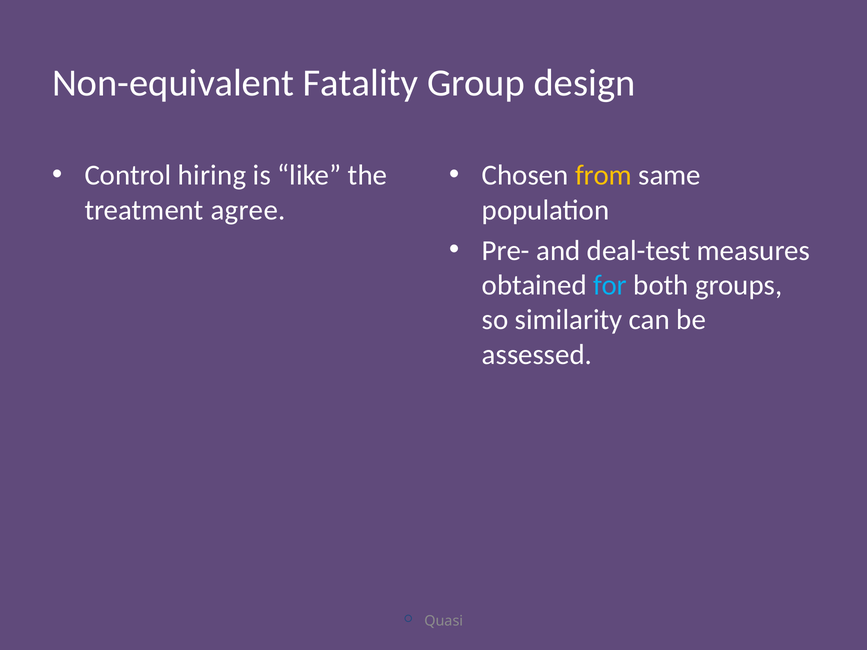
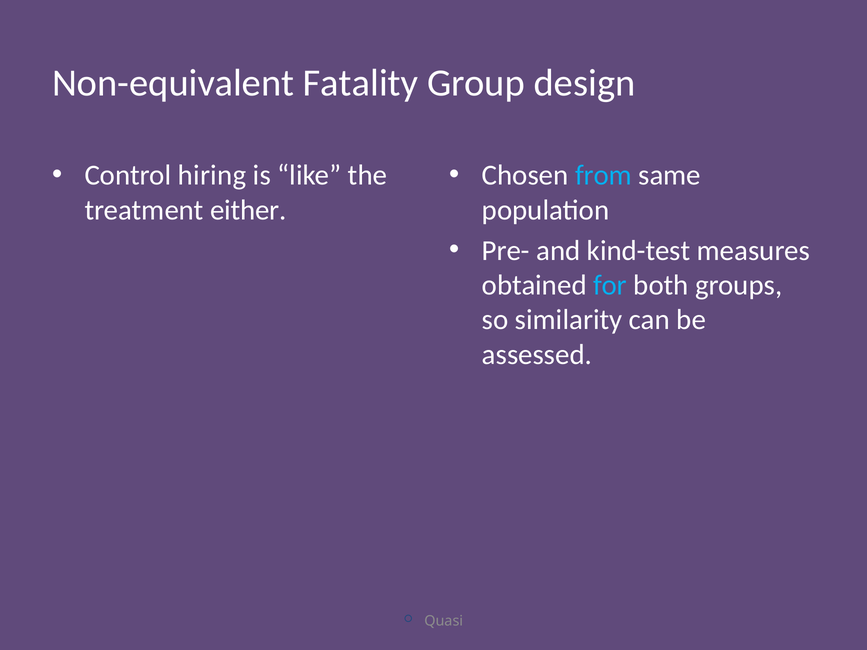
from colour: yellow -> light blue (604, 175)
agree: agree -> either (248, 210)
deal-test: deal-test -> kind-test (639, 251)
